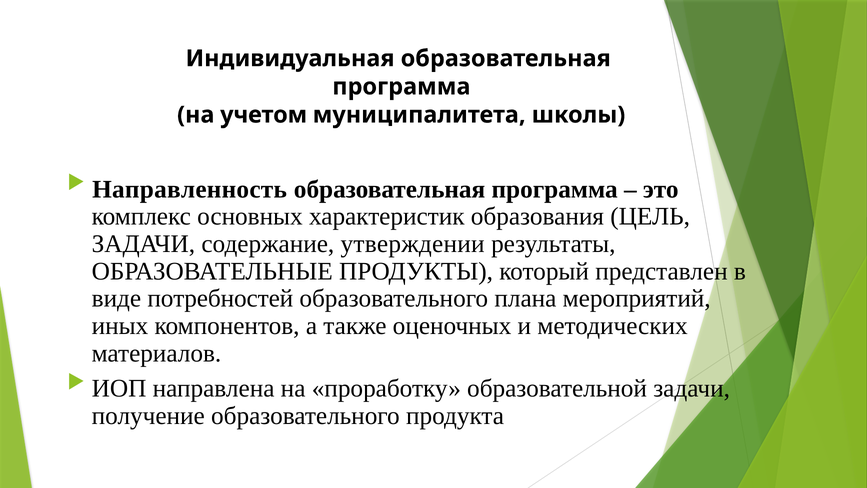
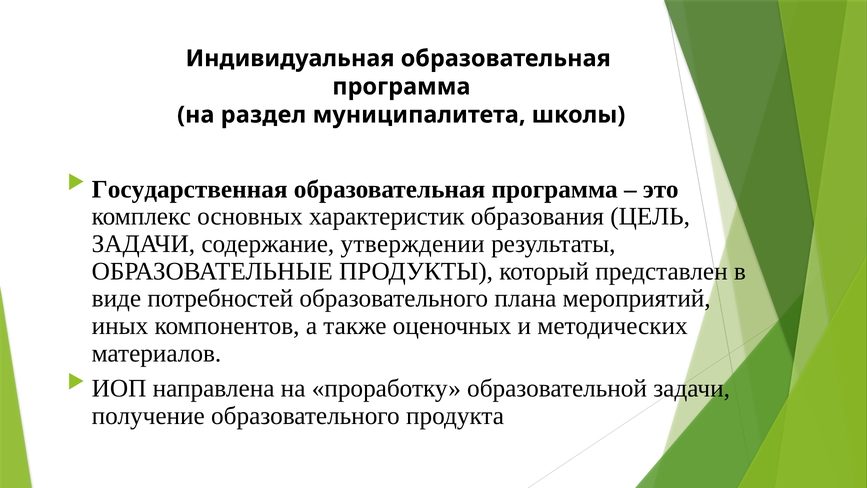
учетом: учетом -> раздел (263, 115)
Направленность: Направленность -> Государственная (190, 189)
